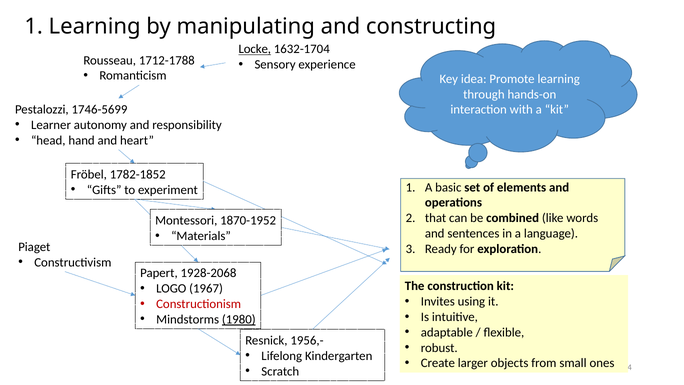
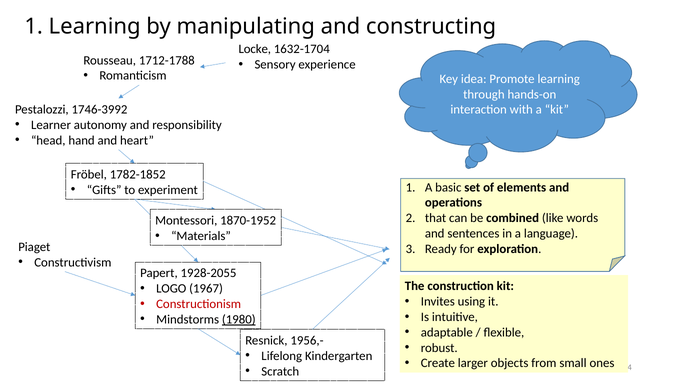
Locke underline: present -> none (255, 49)
1746-5699: 1746-5699 -> 1746-3992 (100, 109)
1928-2068: 1928-2068 -> 1928-2055 (208, 273)
